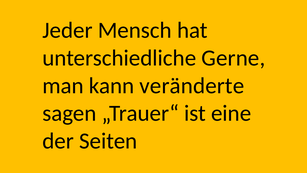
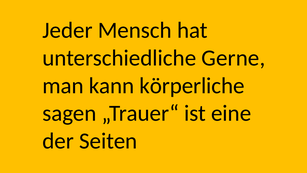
veränderte: veränderte -> körperliche (192, 86)
